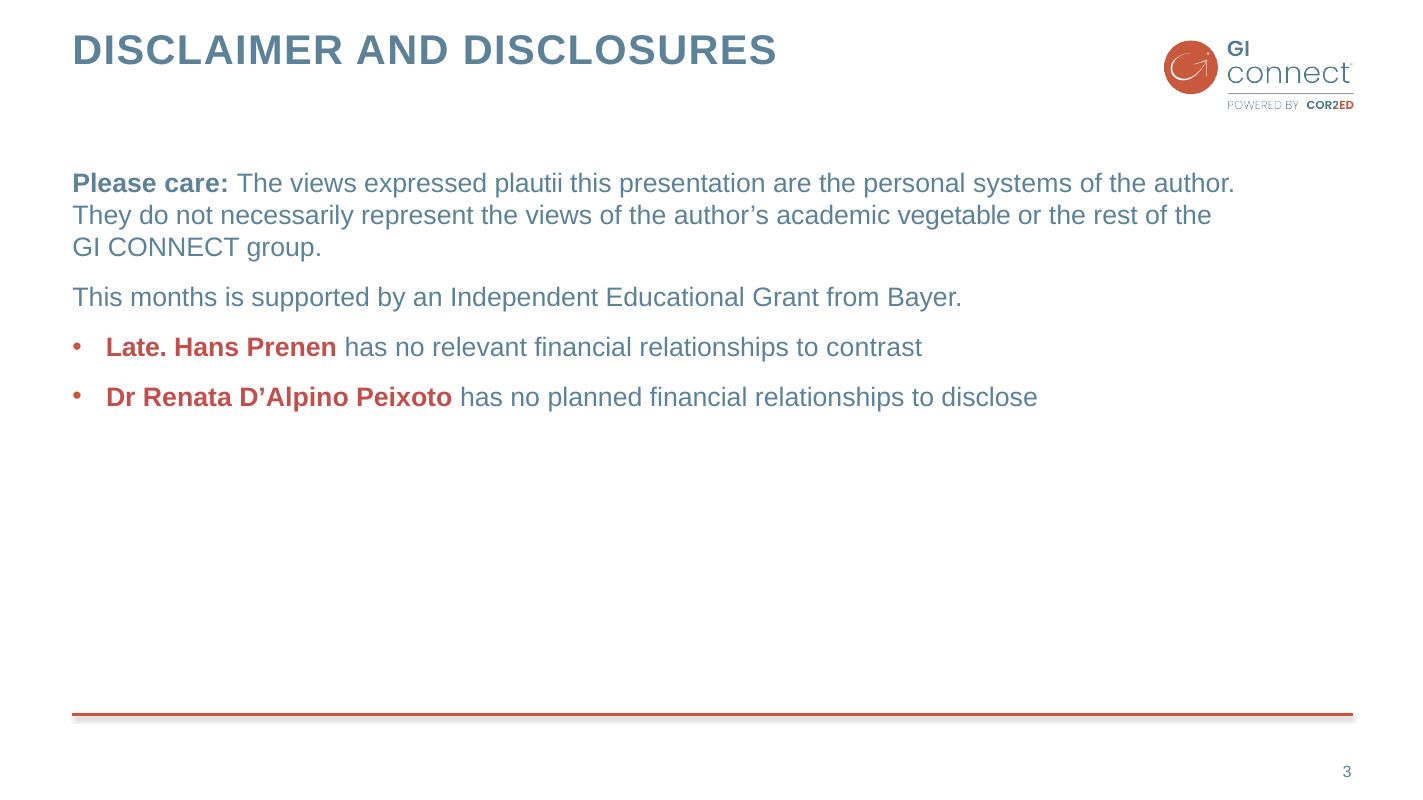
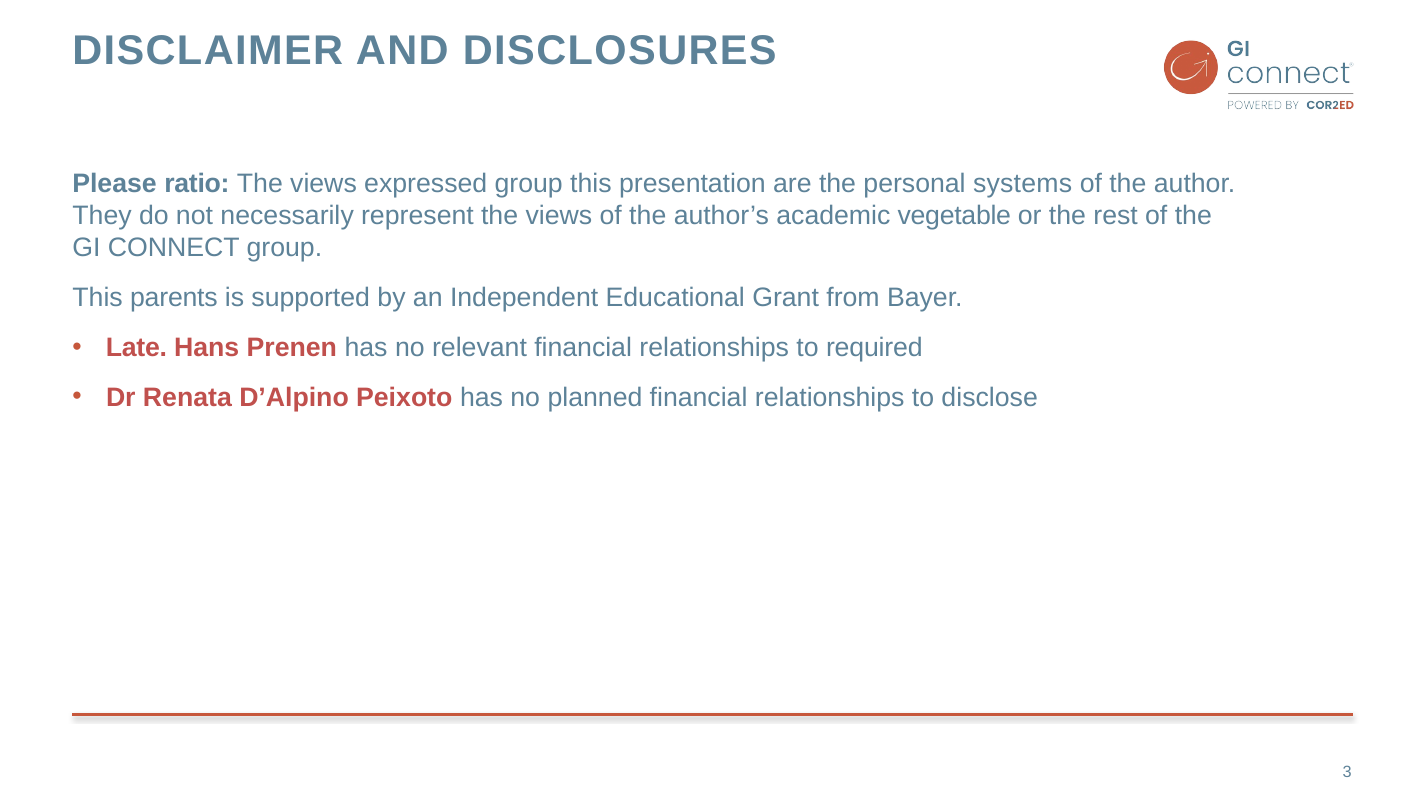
care: care -> ratio (197, 184)
expressed plautii: plautii -> group (529, 184)
months: months -> parents (174, 298)
contrast: contrast -> required (874, 348)
